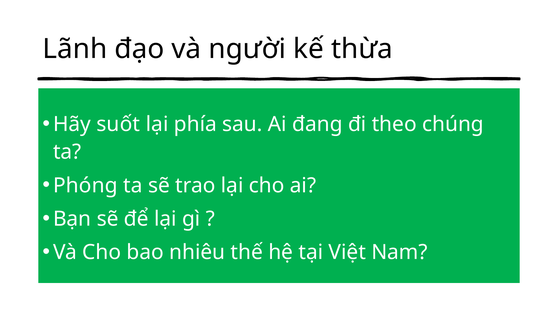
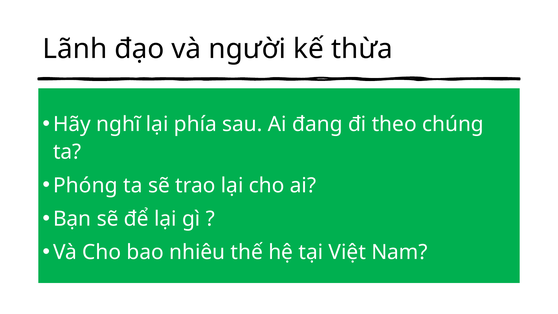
suốt: suốt -> nghĩ (118, 124)
